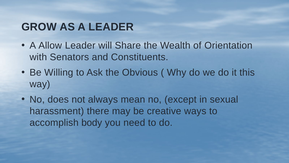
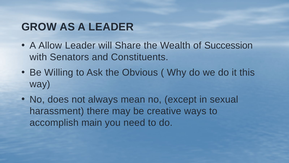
Orientation: Orientation -> Succession (229, 45)
body: body -> main (92, 122)
